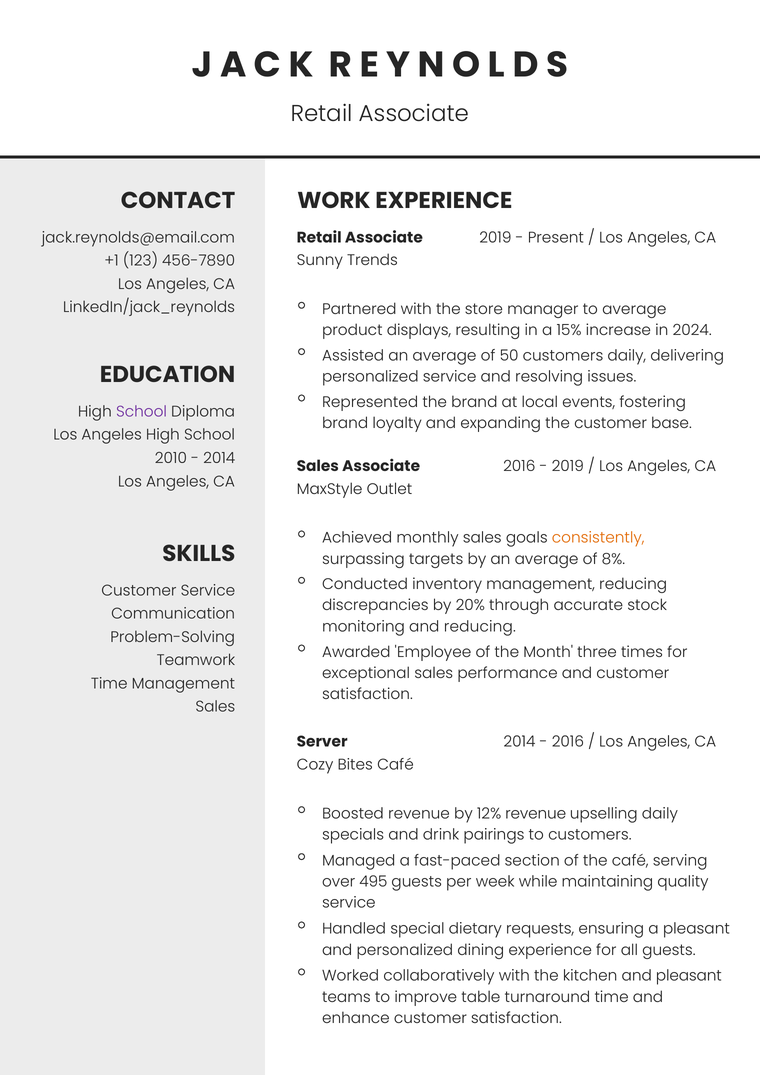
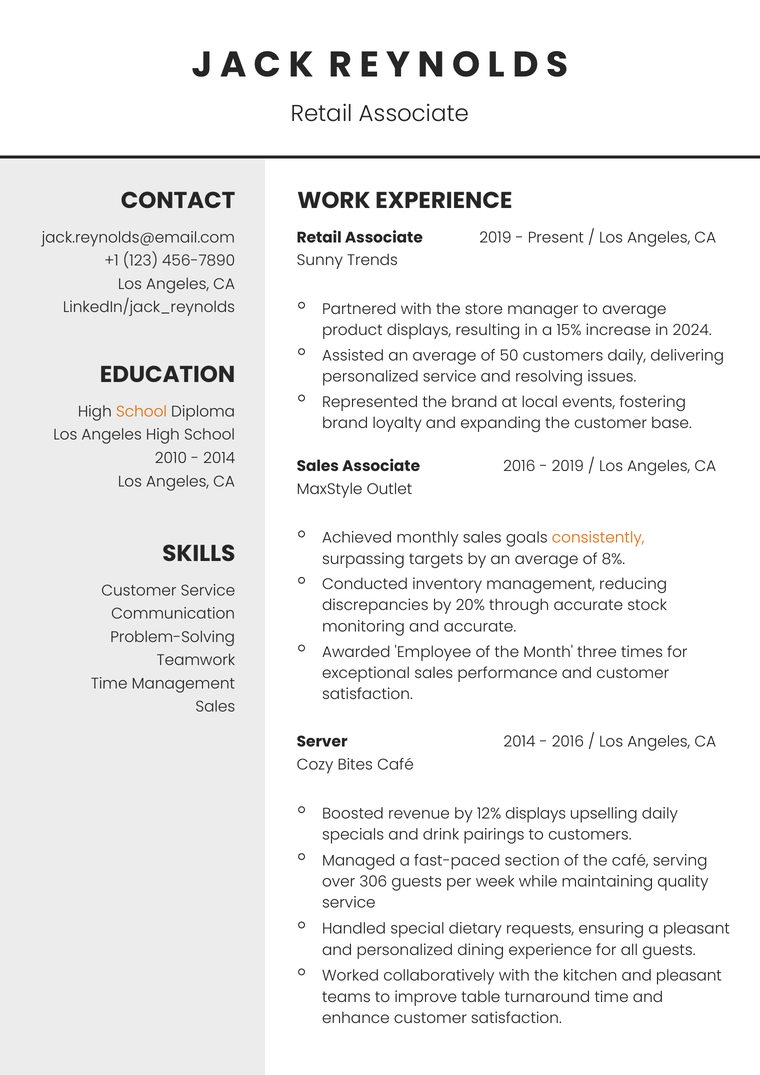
School colour: purple -> orange (142, 412)
and reducing: reducing -> accurate (480, 626)
12% revenue: revenue -> displays (536, 814)
495: 495 -> 306 (373, 882)
